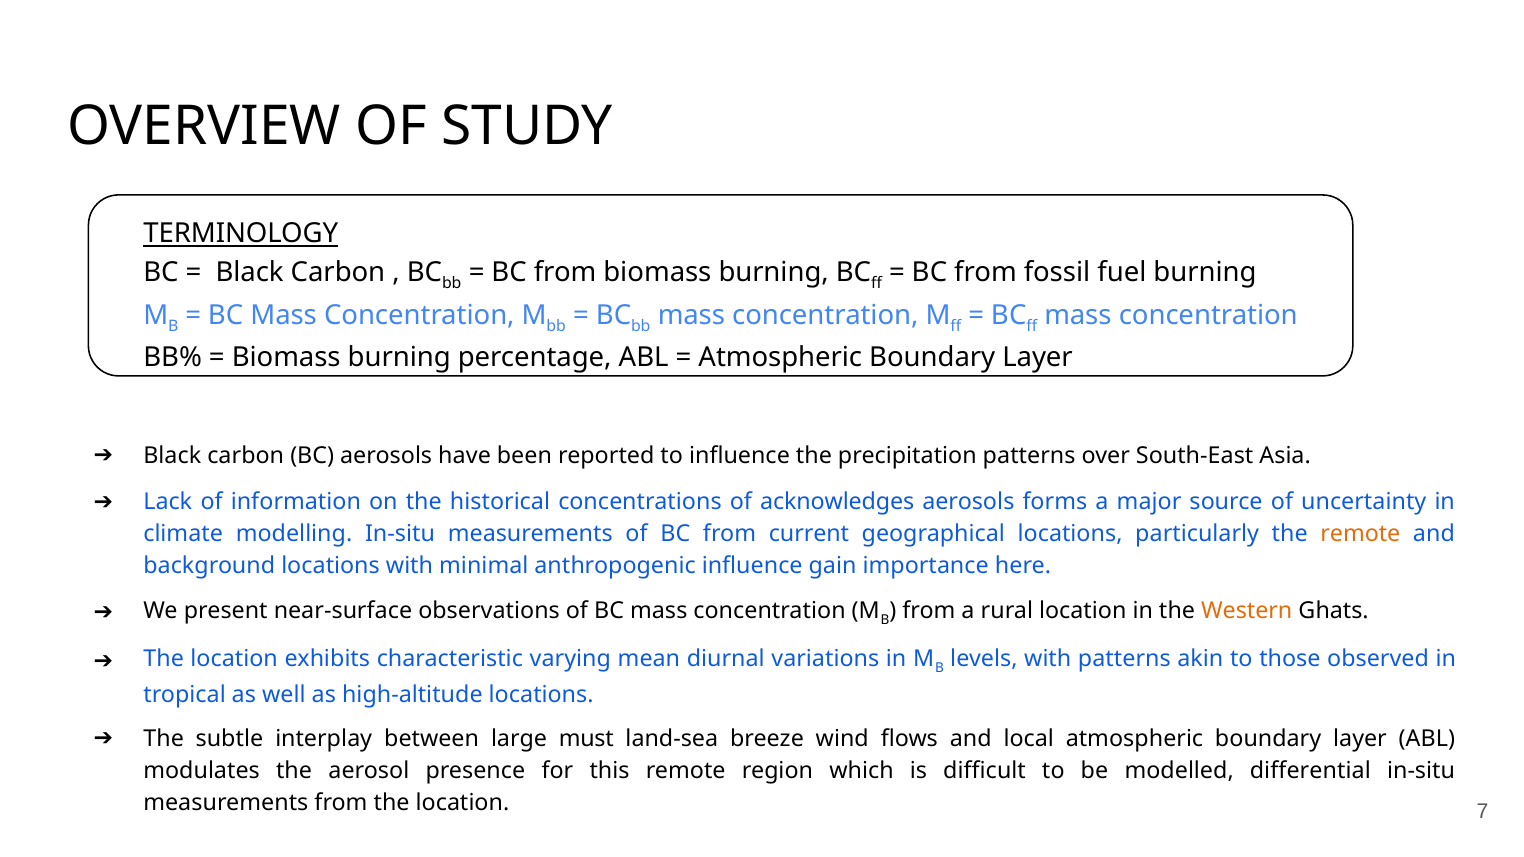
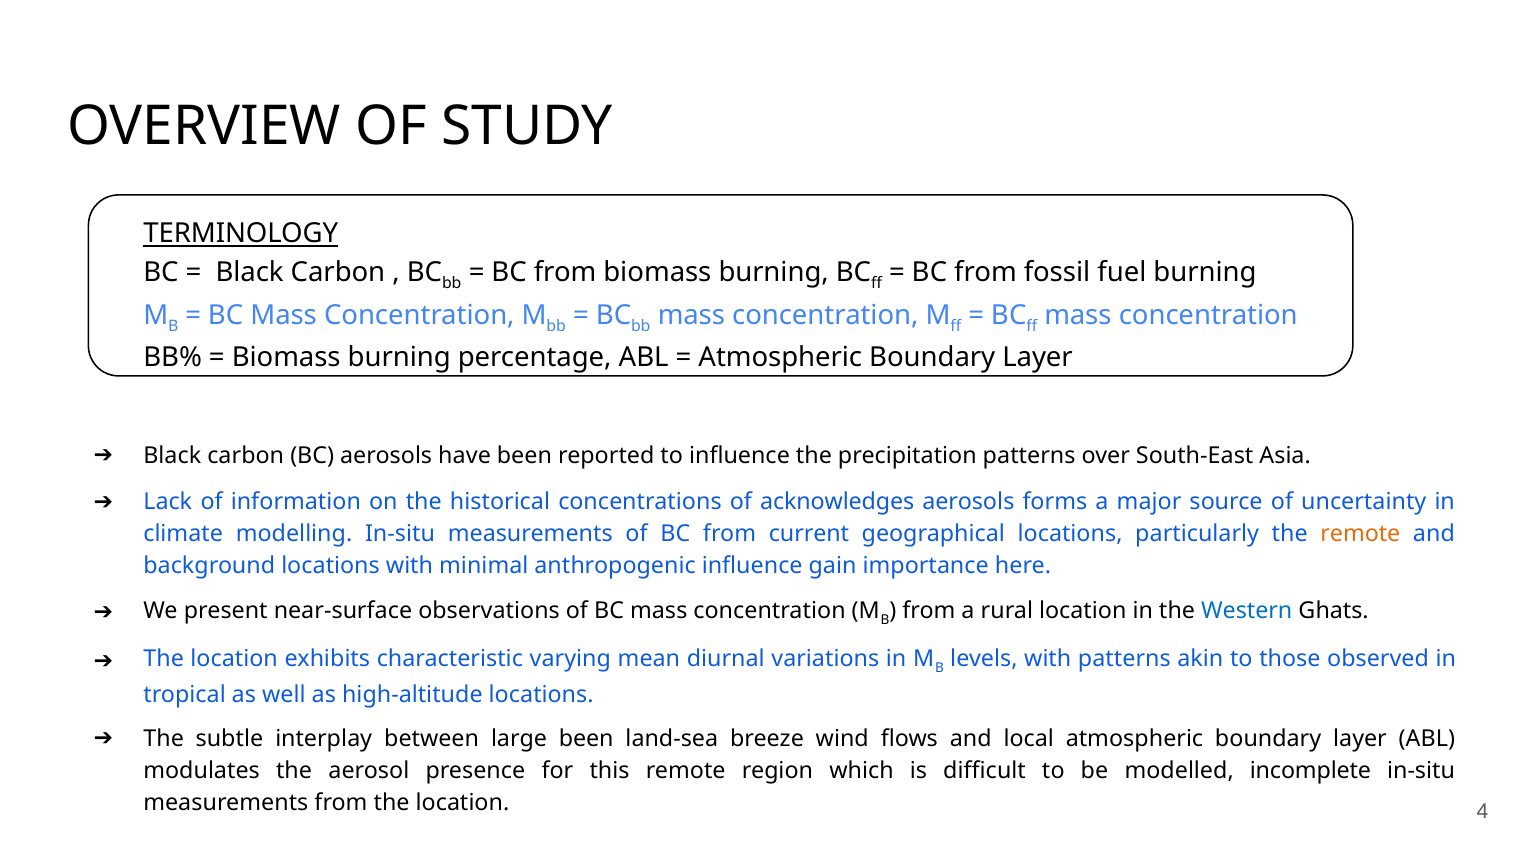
Western colour: orange -> blue (1247, 611)
large must: must -> been (586, 739)
differential: differential -> incomplete (1310, 771)
7: 7 -> 4 (1482, 811)
